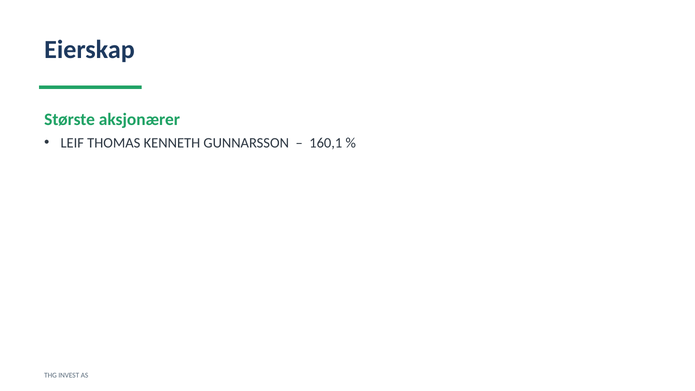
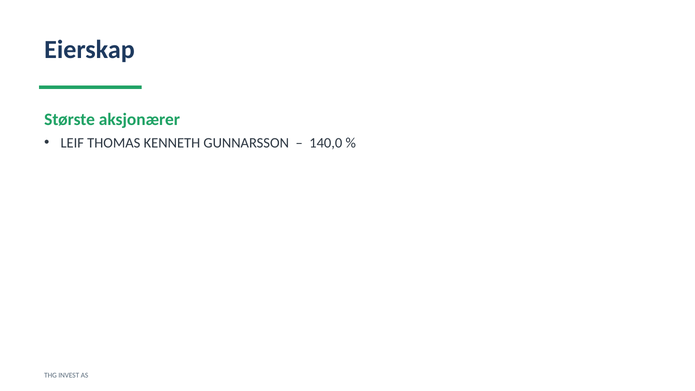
160,1: 160,1 -> 140,0 (326, 143)
